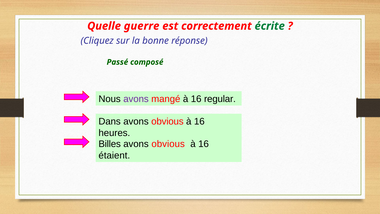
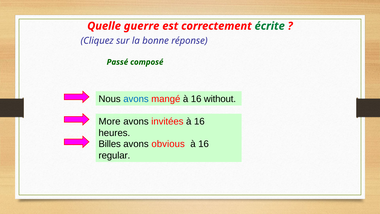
avons colour: purple -> blue (136, 99)
regular: regular -> without (220, 99)
Dans: Dans -> More (110, 121)
obvious: obvious -> invitées (167, 121)
étaient: étaient -> regular (114, 155)
